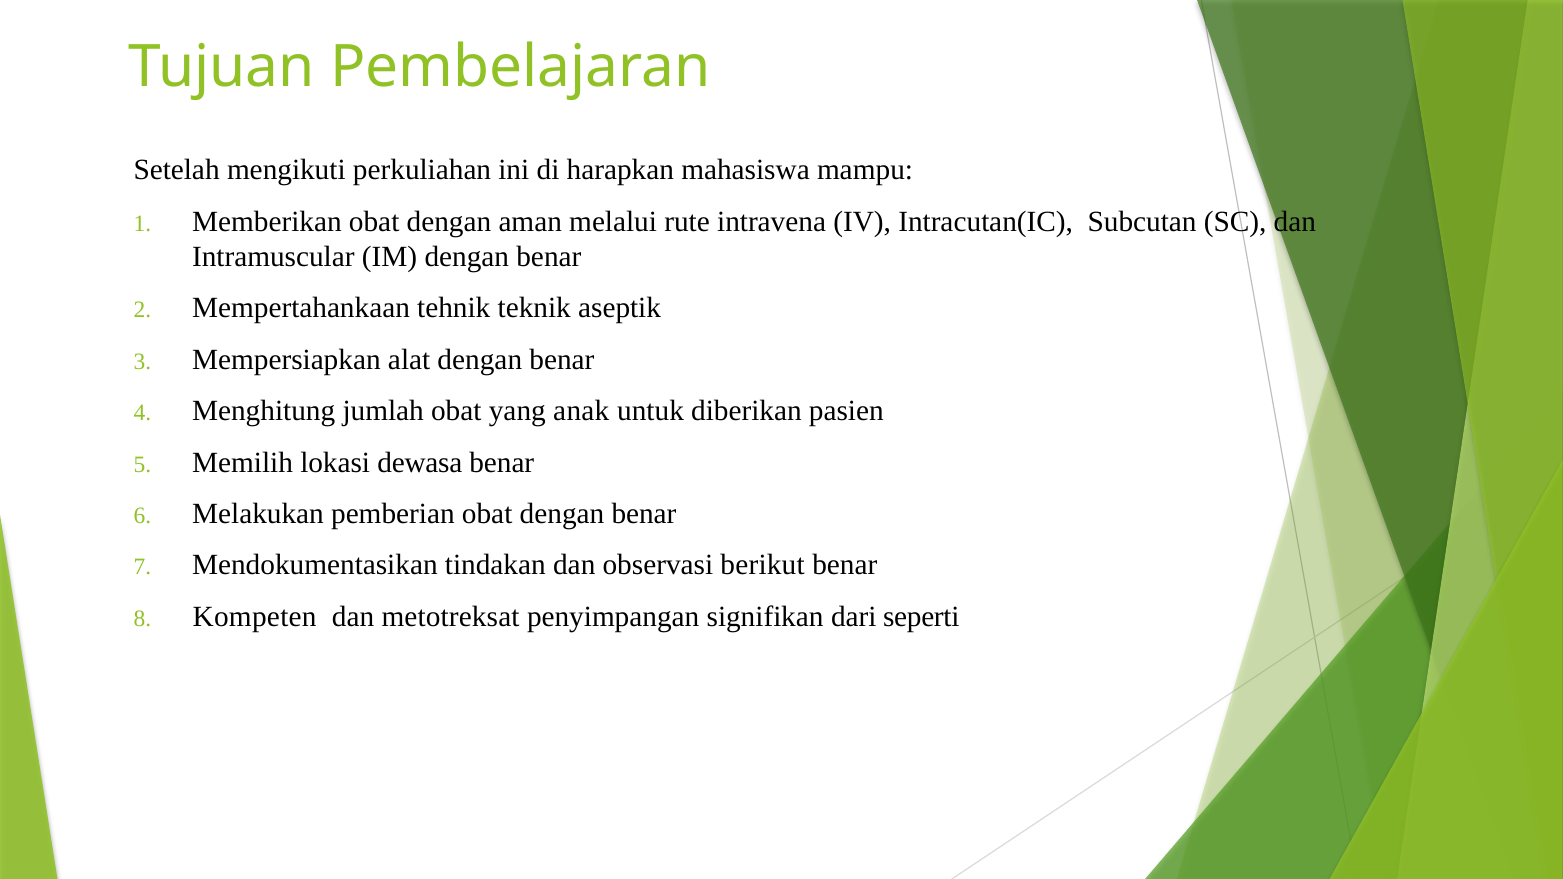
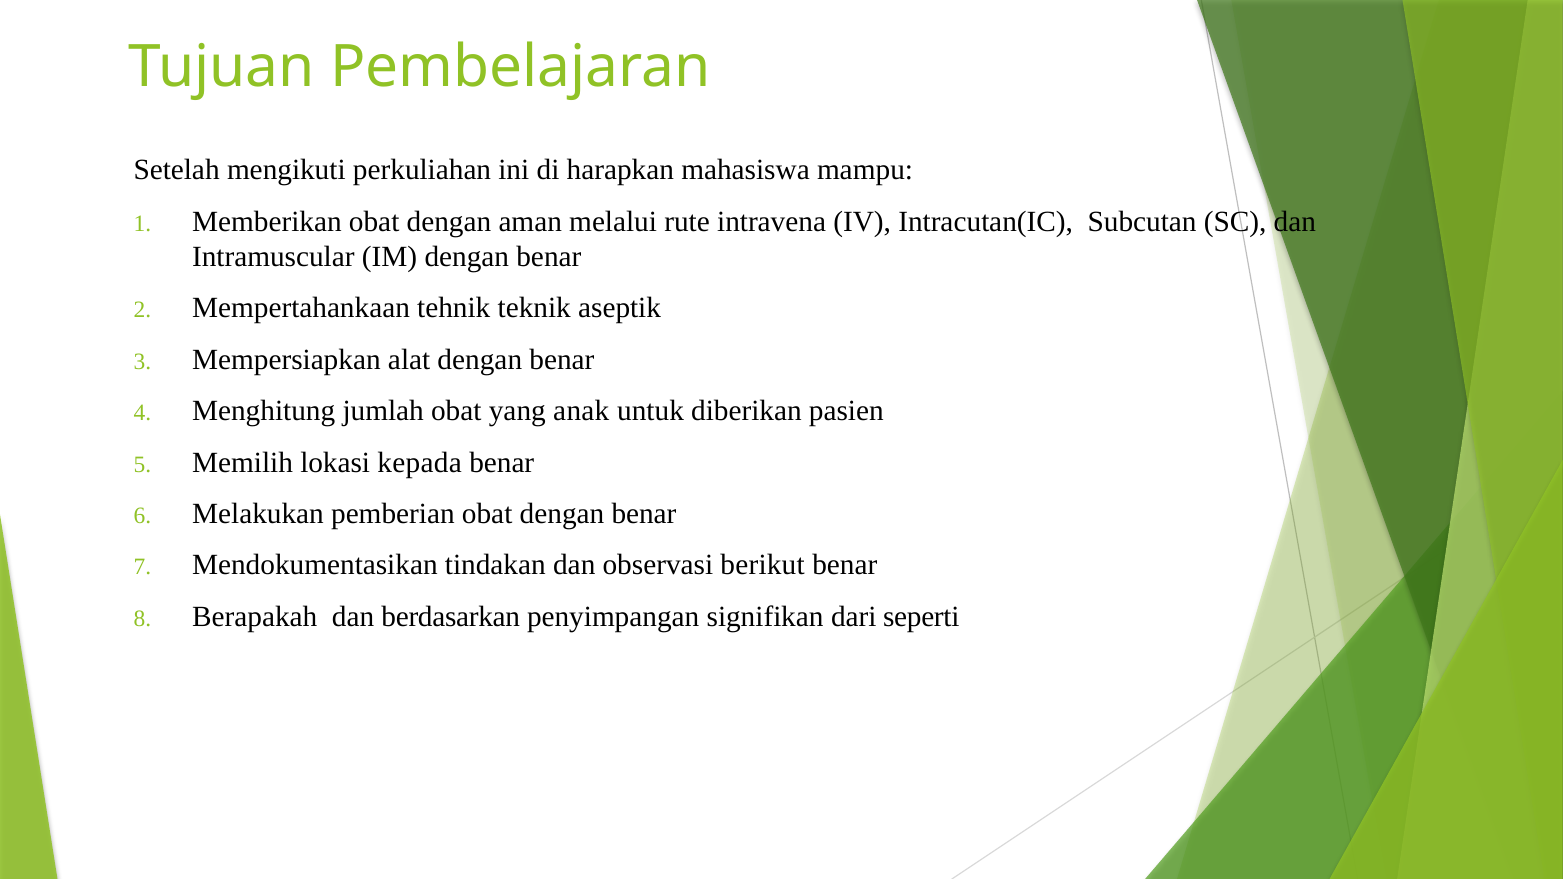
dewasa: dewasa -> kepada (420, 462)
Kompeten: Kompeten -> Berapakah (255, 617)
metotreksat: metotreksat -> berdasarkan (451, 617)
